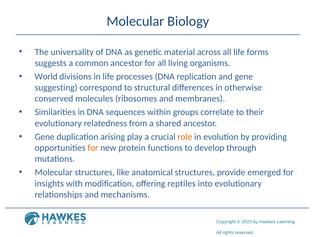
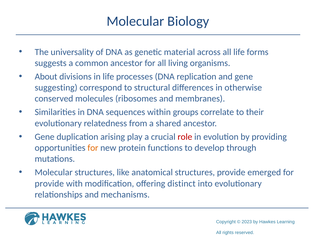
World: World -> About (46, 77)
role colour: orange -> red (185, 137)
insights: insights -> provide (49, 183)
reptiles: reptiles -> distinct (181, 183)
